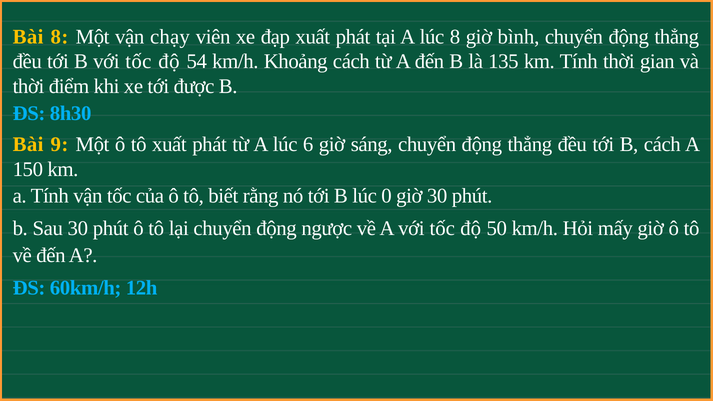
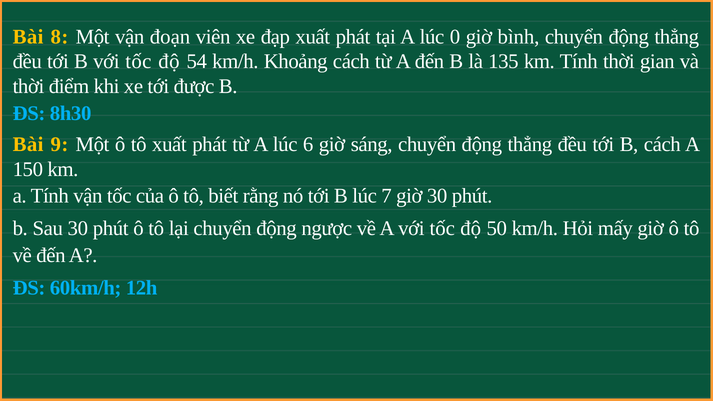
chạy: chạy -> đoạn (170, 37)
lúc 8: 8 -> 0 (455, 37)
0: 0 -> 7 (387, 196)
